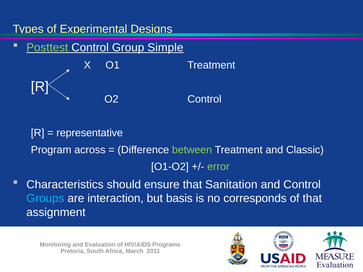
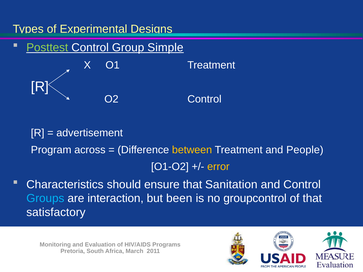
representative: representative -> advertisement (90, 133)
between colour: light green -> yellow (192, 150)
Classic: Classic -> People (305, 150)
error colour: light green -> yellow (218, 167)
basis: basis -> been (179, 199)
corresponds: corresponds -> groupcontrol (255, 199)
assignment: assignment -> satisfactory (56, 212)
